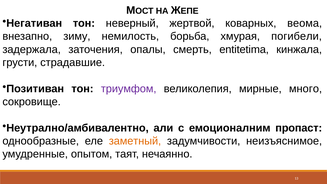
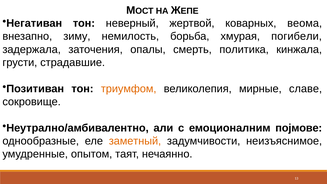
entitetima: entitetima -> политика (244, 49)
триумфом colour: purple -> orange (129, 89)
много: много -> славе (306, 89)
пропаст: пропаст -> појмове (299, 128)
